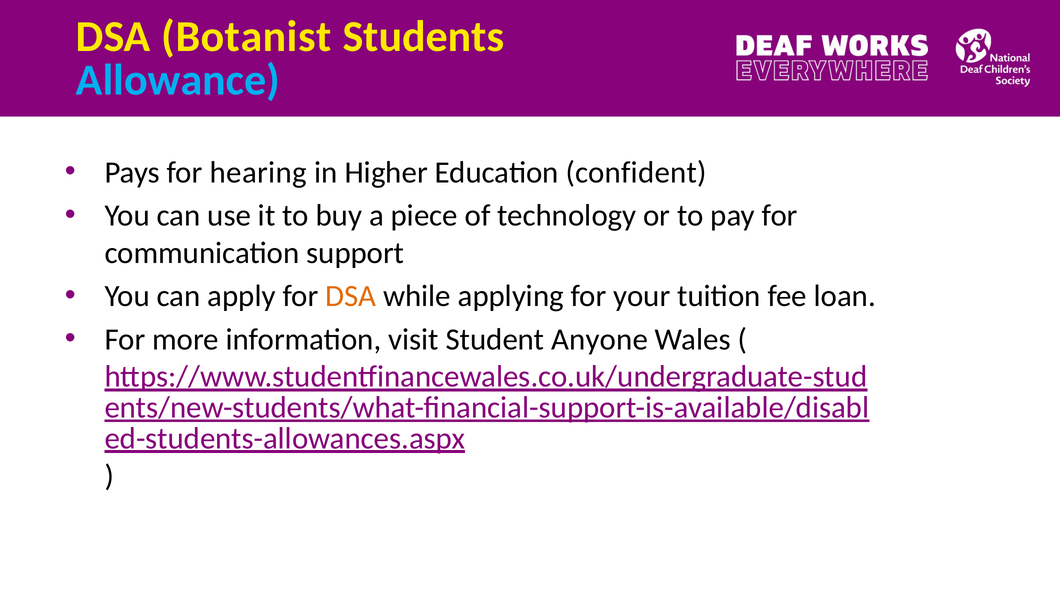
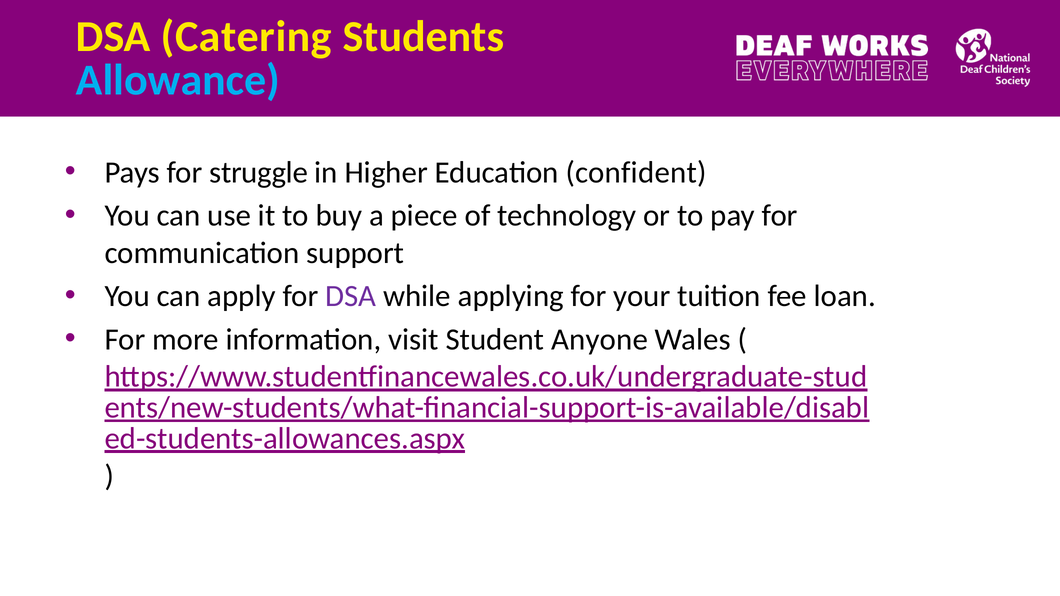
Botanist: Botanist -> Catering (246, 37)
hearing: hearing -> struggle (259, 173)
DSA colour: orange -> purple (351, 296)
